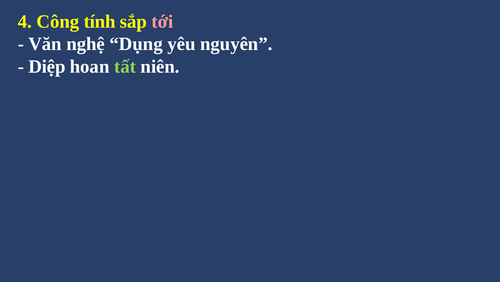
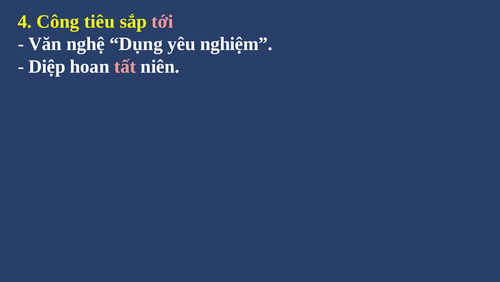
tính: tính -> tiêu (99, 21)
nguyên: nguyên -> nghiệm (236, 44)
tất colour: light green -> pink (125, 66)
